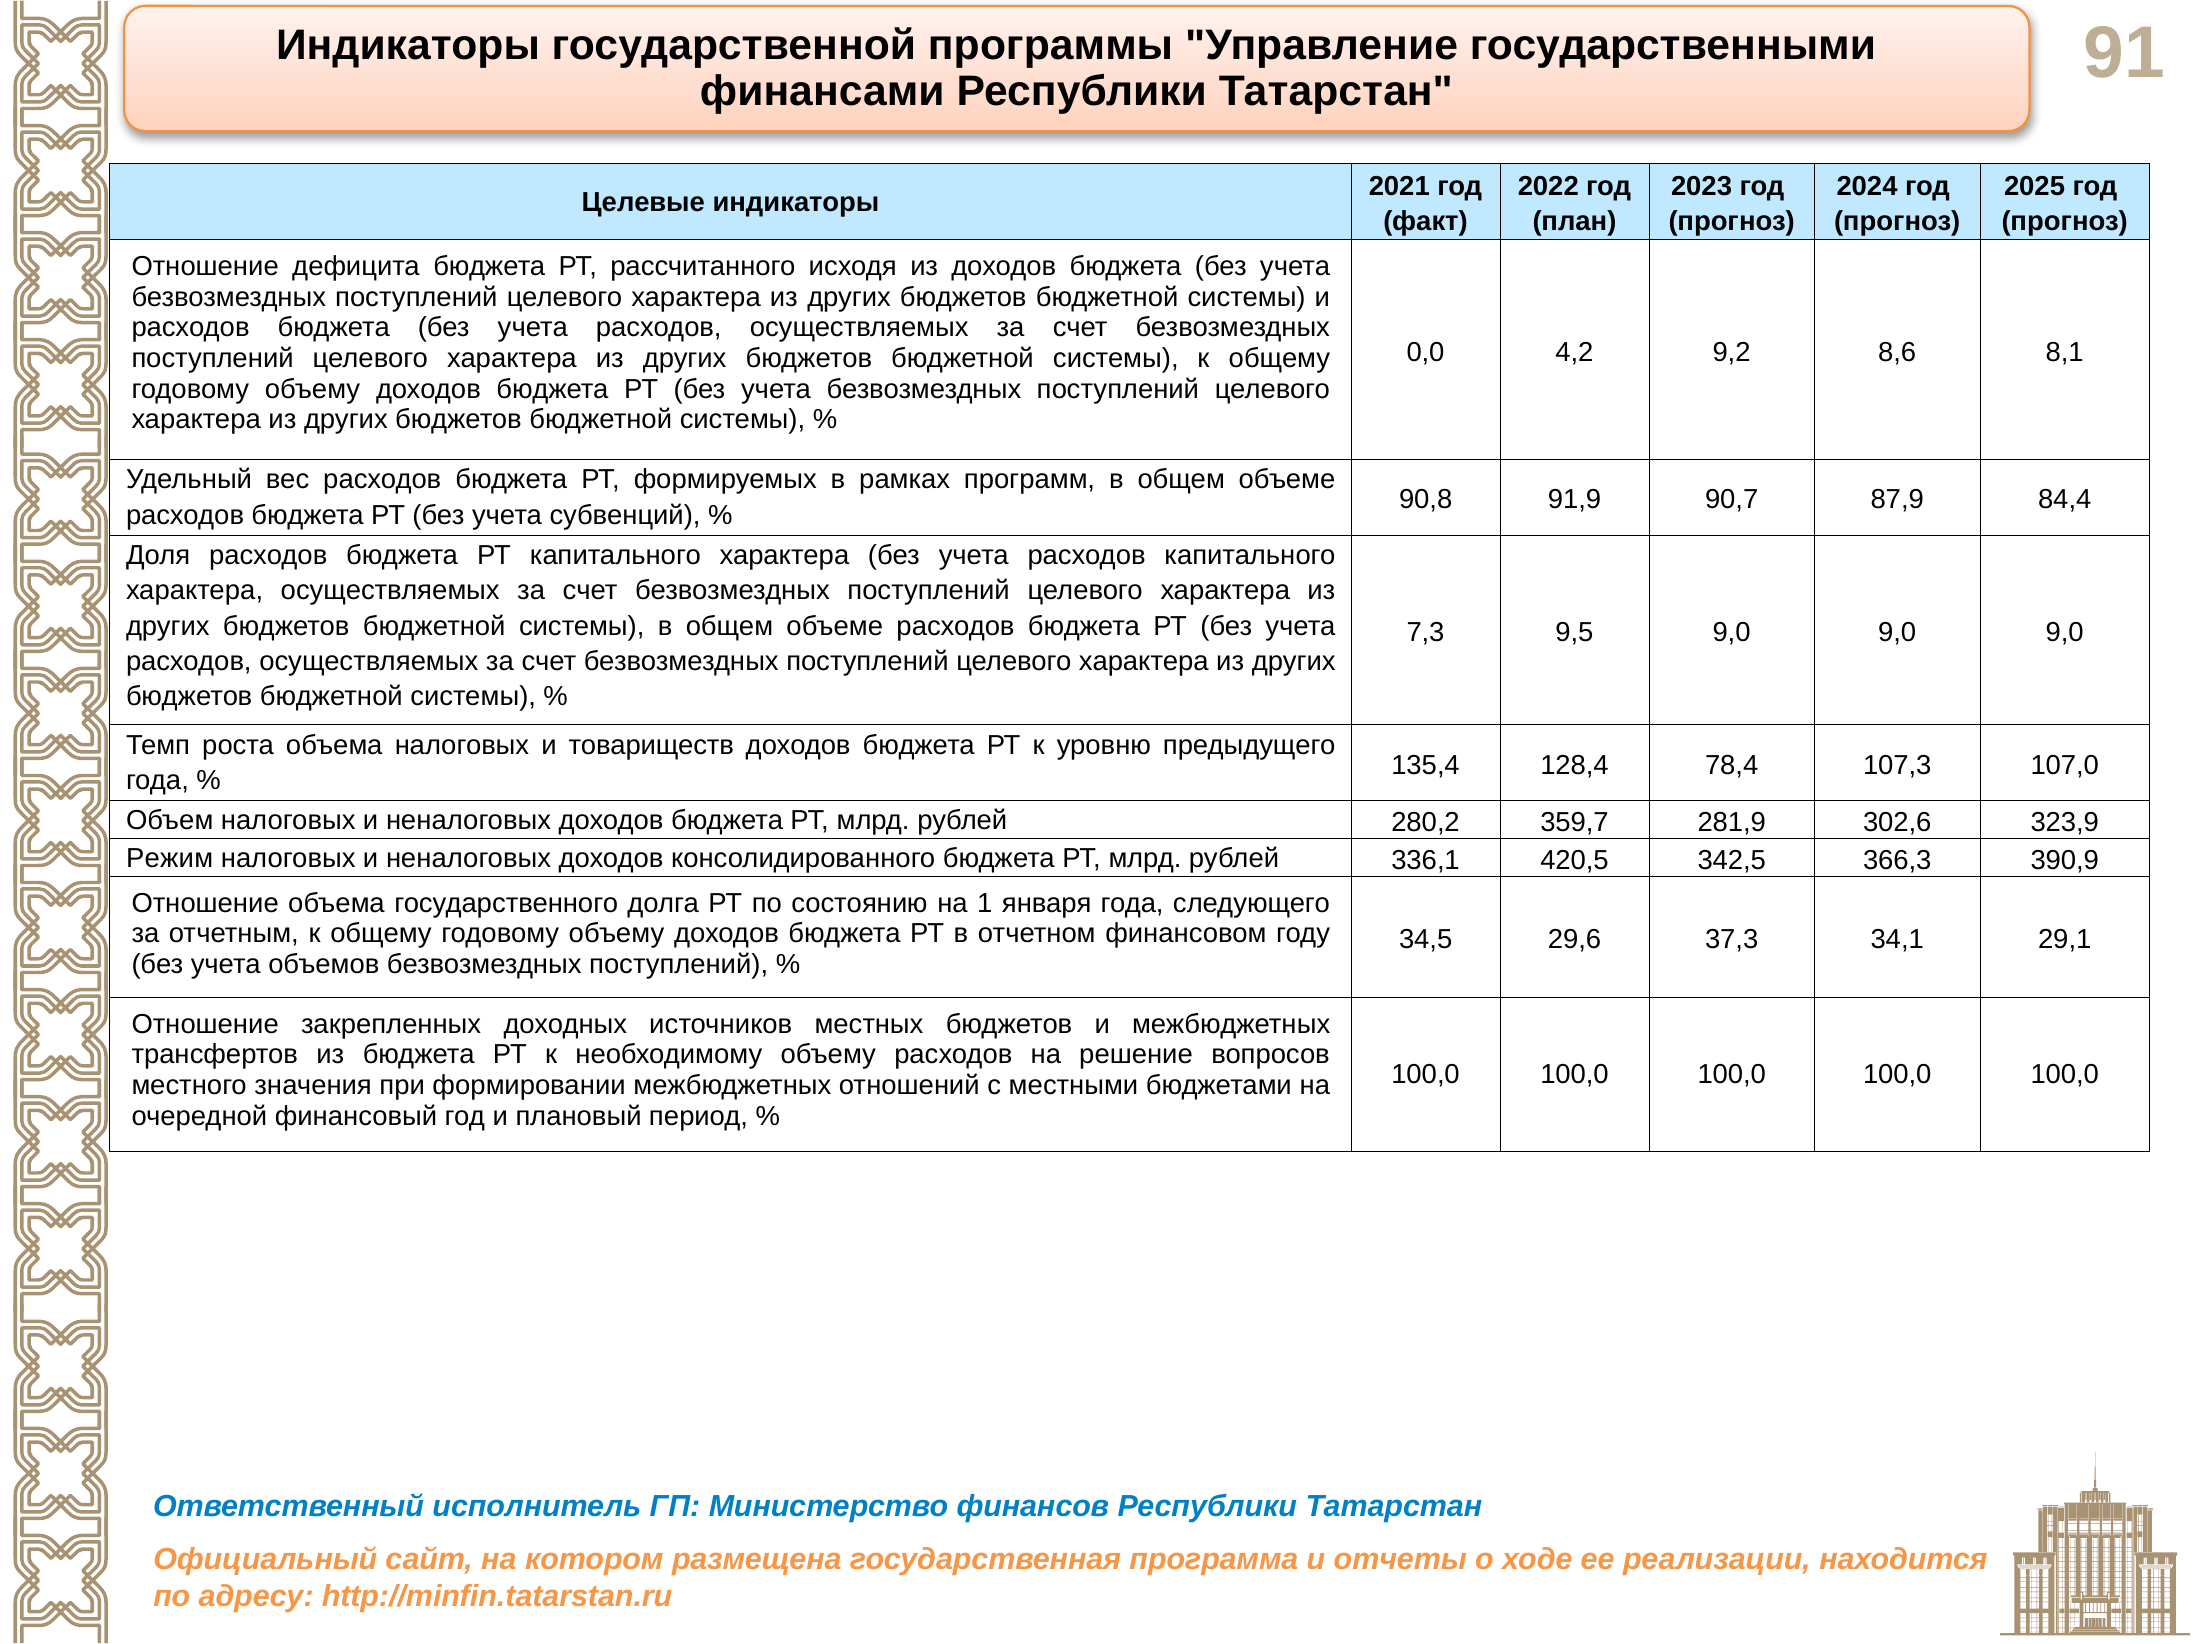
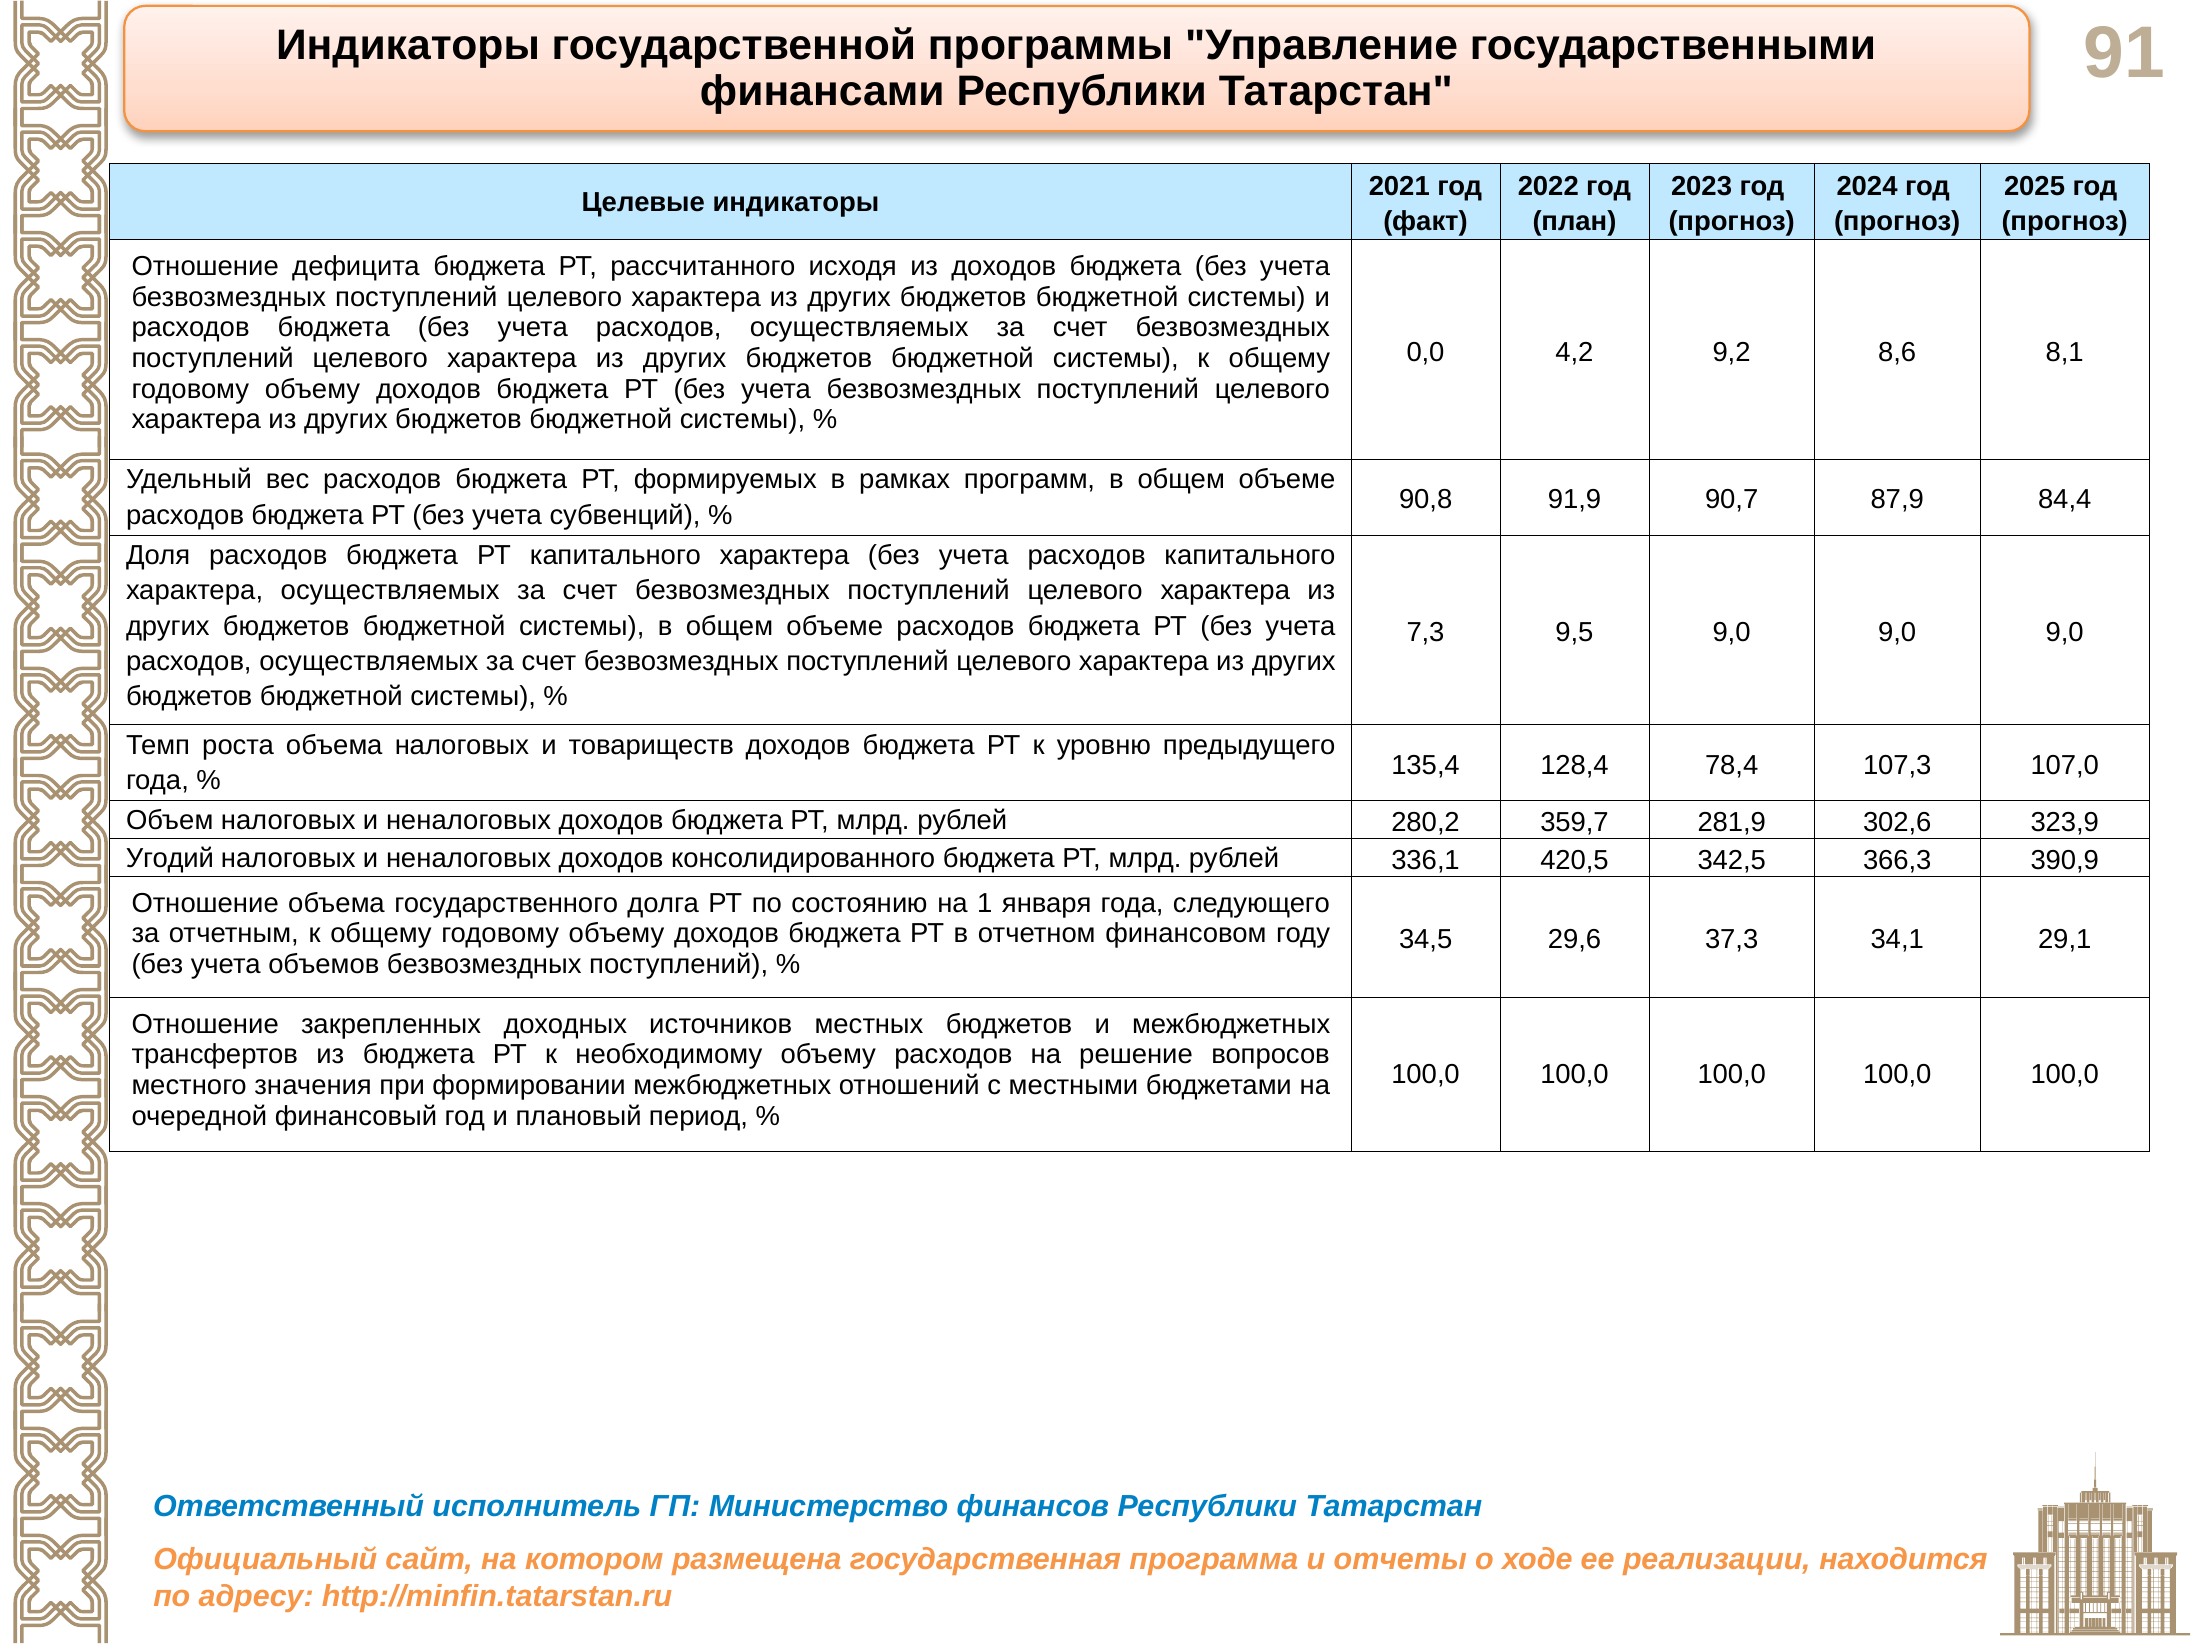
Режим: Режим -> Угодий (170, 859)
